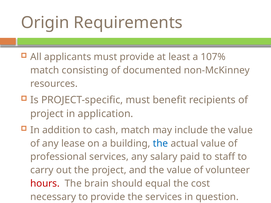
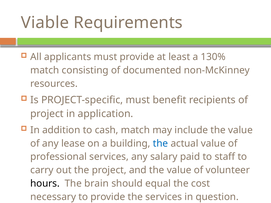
Origin: Origin -> Viable (45, 23)
107%: 107% -> 130% (213, 57)
hours colour: red -> black (45, 184)
